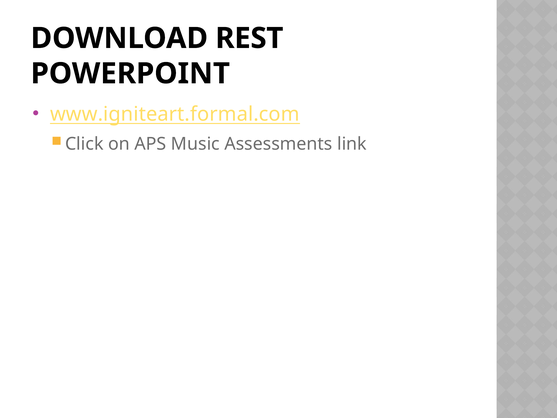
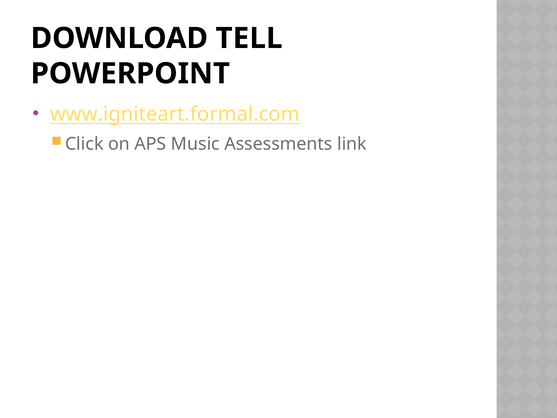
REST: REST -> TELL (249, 38)
